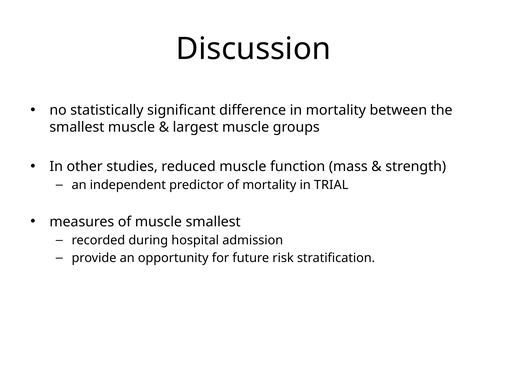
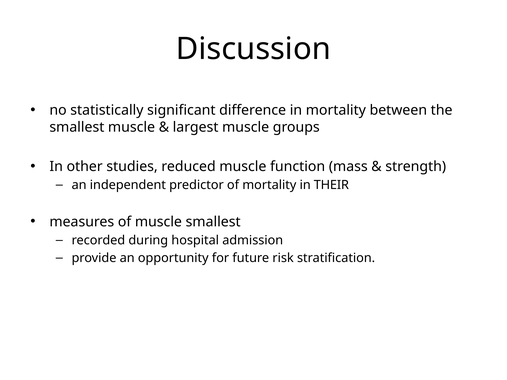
TRIAL: TRIAL -> THEIR (331, 185)
